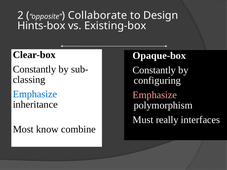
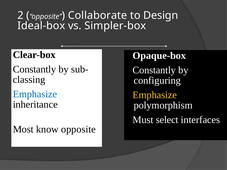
Hints-box: Hints-box -> Ideal-box (41, 26)
Existing-box: Existing-box -> Simpler-box (115, 26)
Emphasize colour: pink -> yellow (155, 95)
really: really -> select (167, 120)
know combine: combine -> opposite (78, 129)
